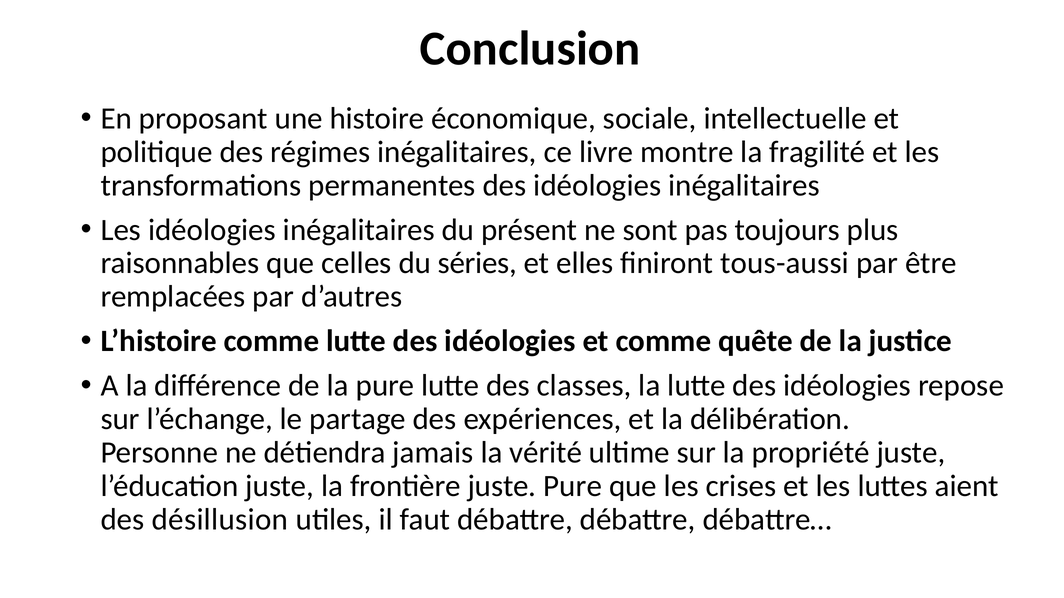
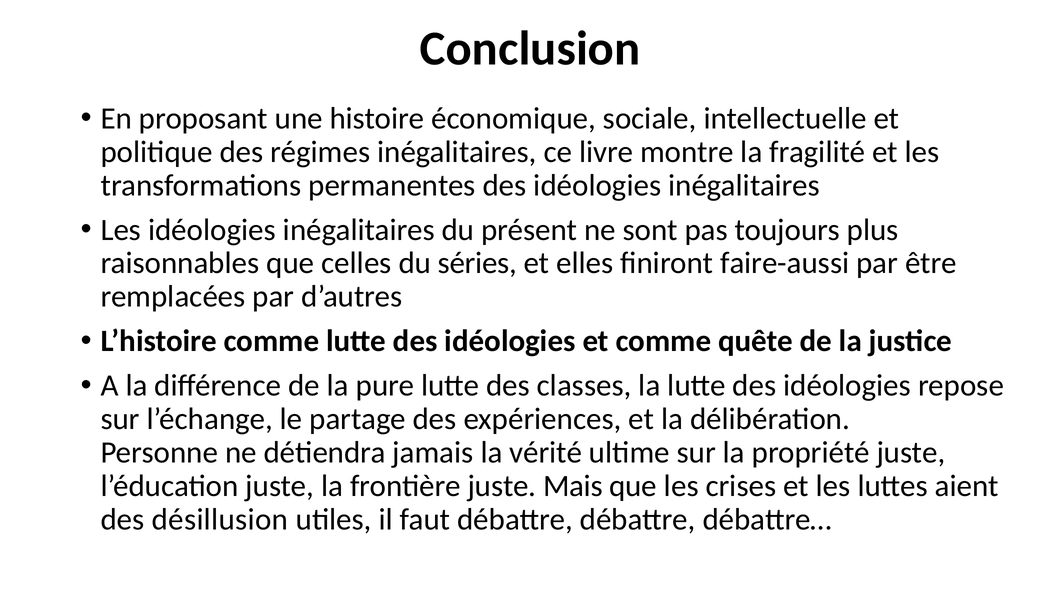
tous-aussi: tous-aussi -> faire-aussi (785, 263)
juste Pure: Pure -> Mais (573, 486)
